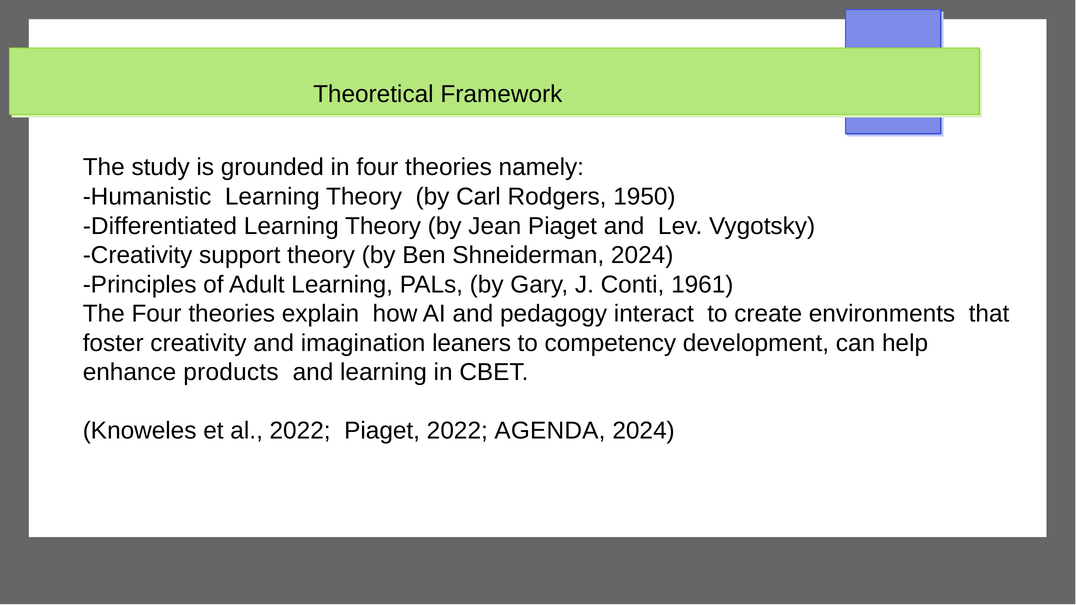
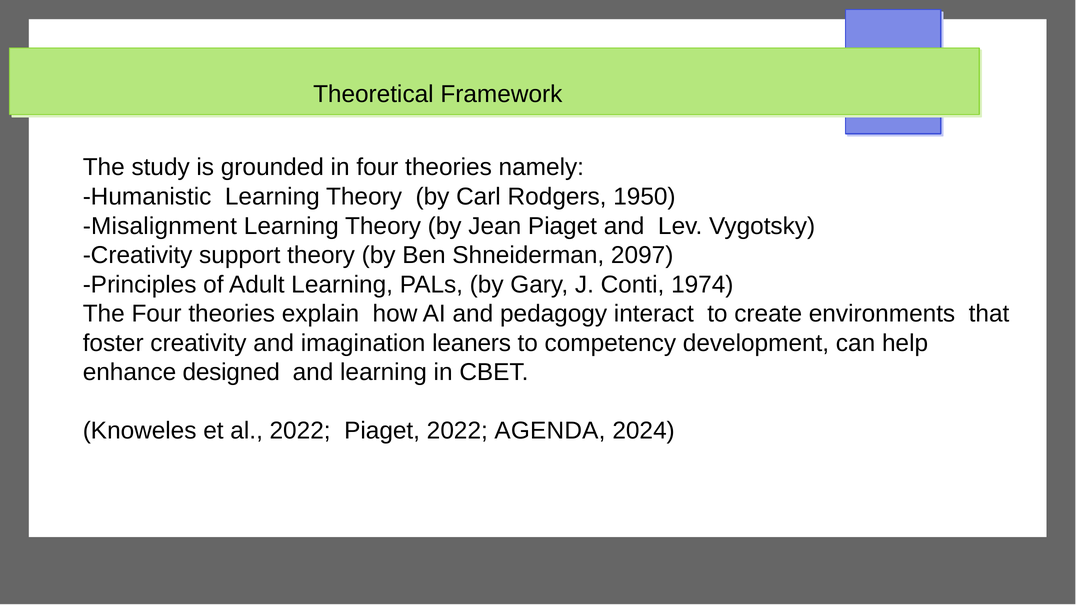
Differentiated: Differentiated -> Misalignment (160, 226)
Shneiderman 2024: 2024 -> 2097 (642, 255)
1961: 1961 -> 1974 (702, 285)
products: products -> designed (231, 372)
